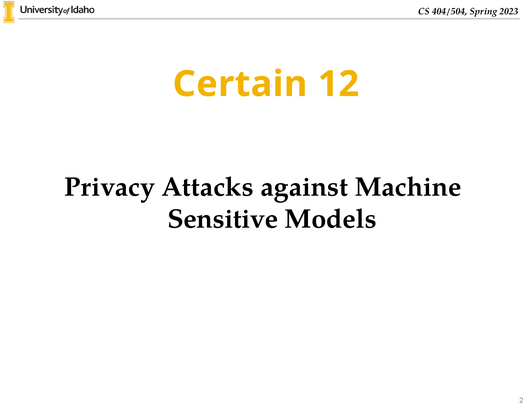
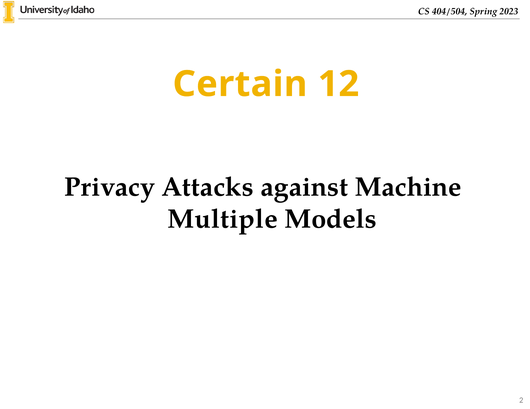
Sensitive: Sensitive -> Multiple (223, 219)
